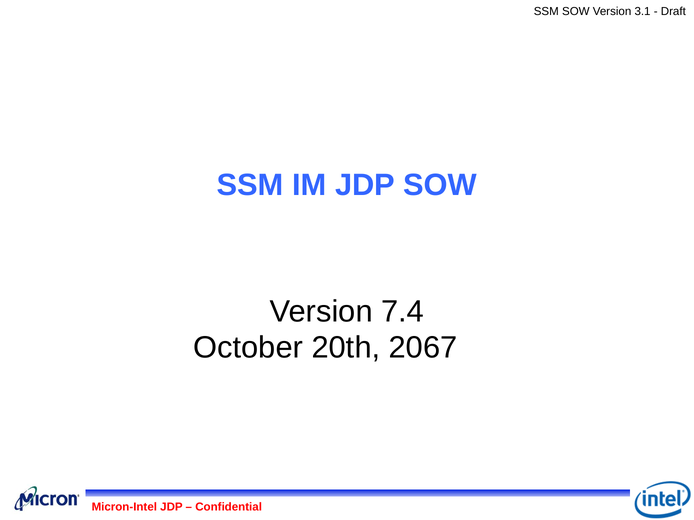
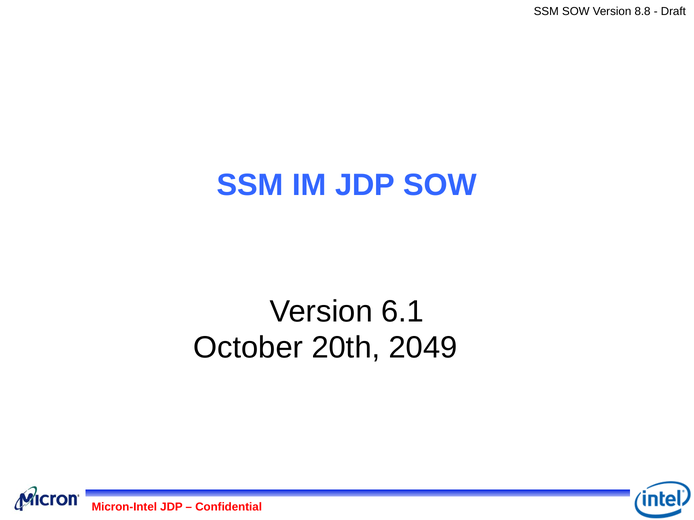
3.1: 3.1 -> 8.8 (643, 11)
7.4: 7.4 -> 6.1 (403, 312)
2067: 2067 -> 2049 (423, 348)
